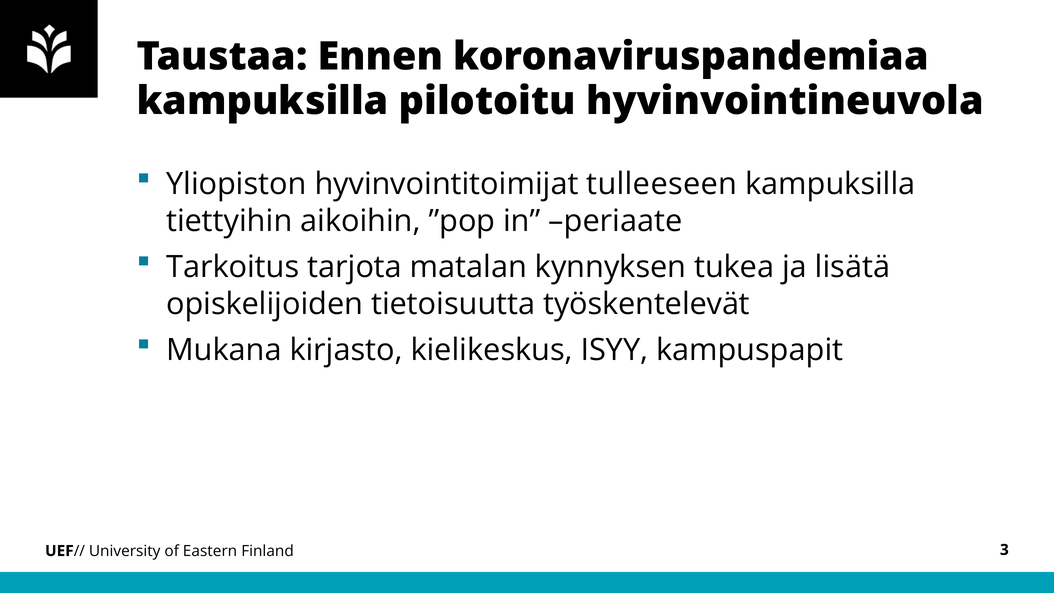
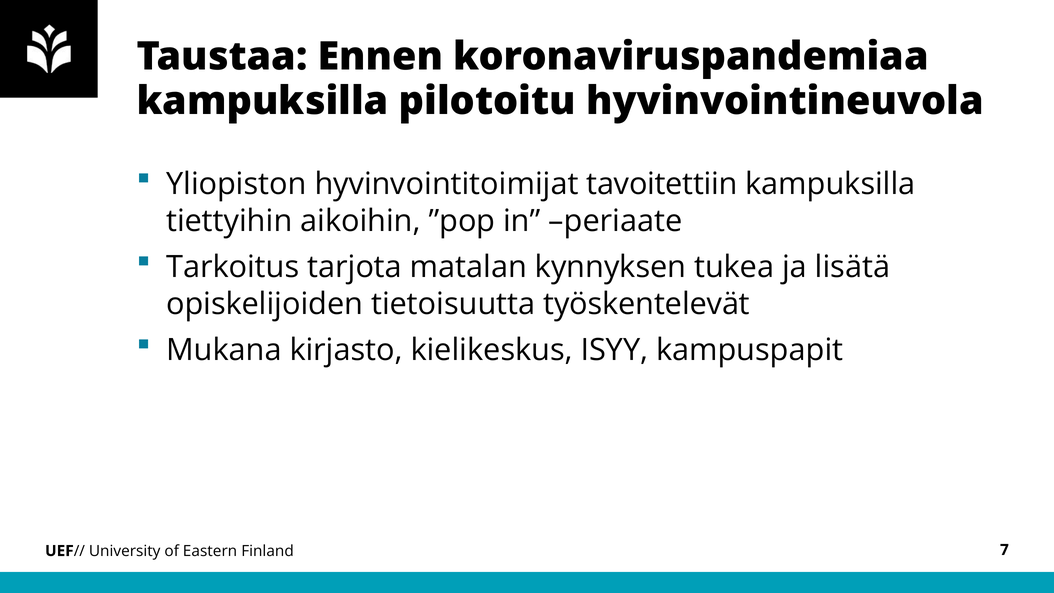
tulleeseen: tulleeseen -> tavoitettiin (662, 184)
3: 3 -> 7 (1004, 550)
